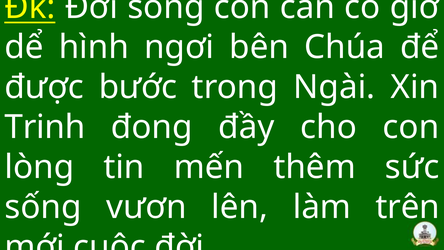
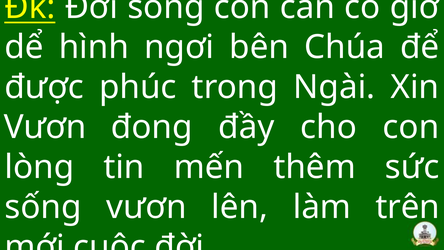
bước: bước -> phúc (138, 87)
Trinh: Trinh -> Vươn (45, 127)
